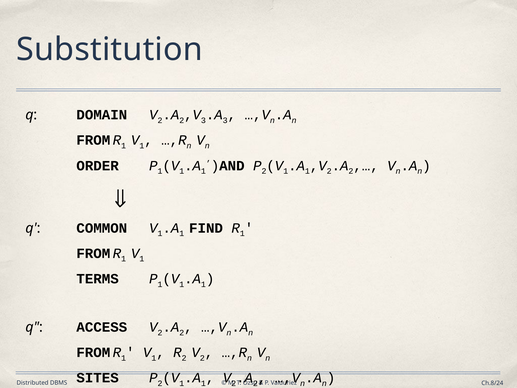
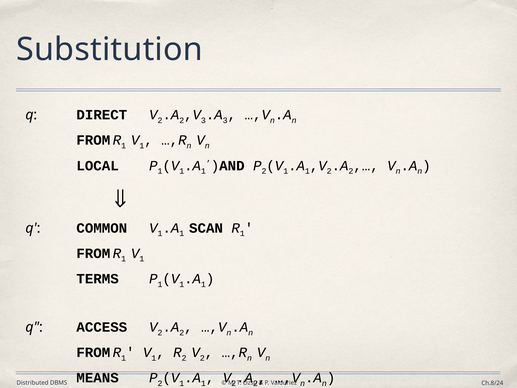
DOMAIN: DOMAIN -> DIRECT (102, 115)
ORDER: ORDER -> LOCAL (98, 166)
FIND: FIND -> SCAN (206, 228)
SITES: SITES -> MEANS (98, 378)
